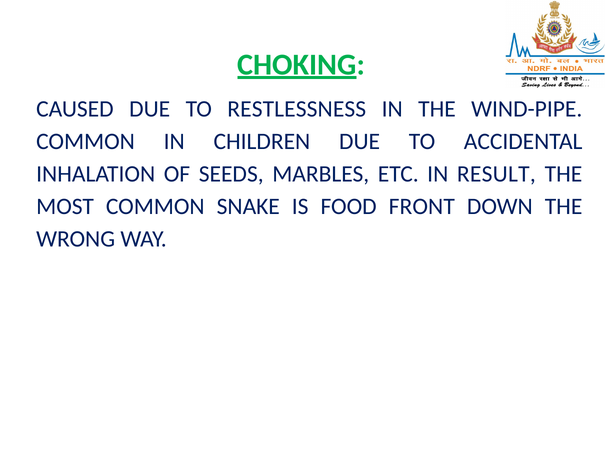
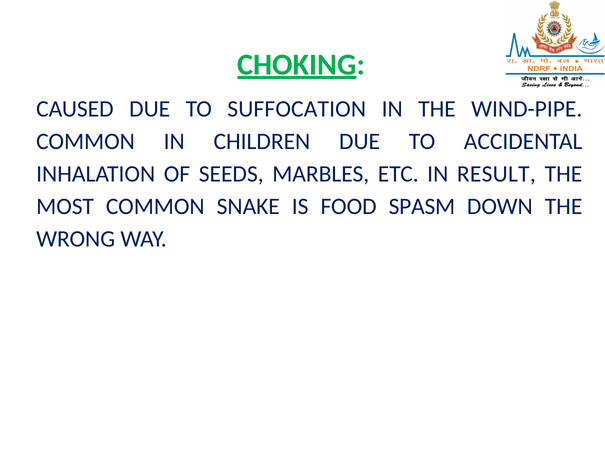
RESTLESSNESS: RESTLESSNESS -> SUFFOCATION (297, 109)
FRONT: FRONT -> SPASM (422, 206)
